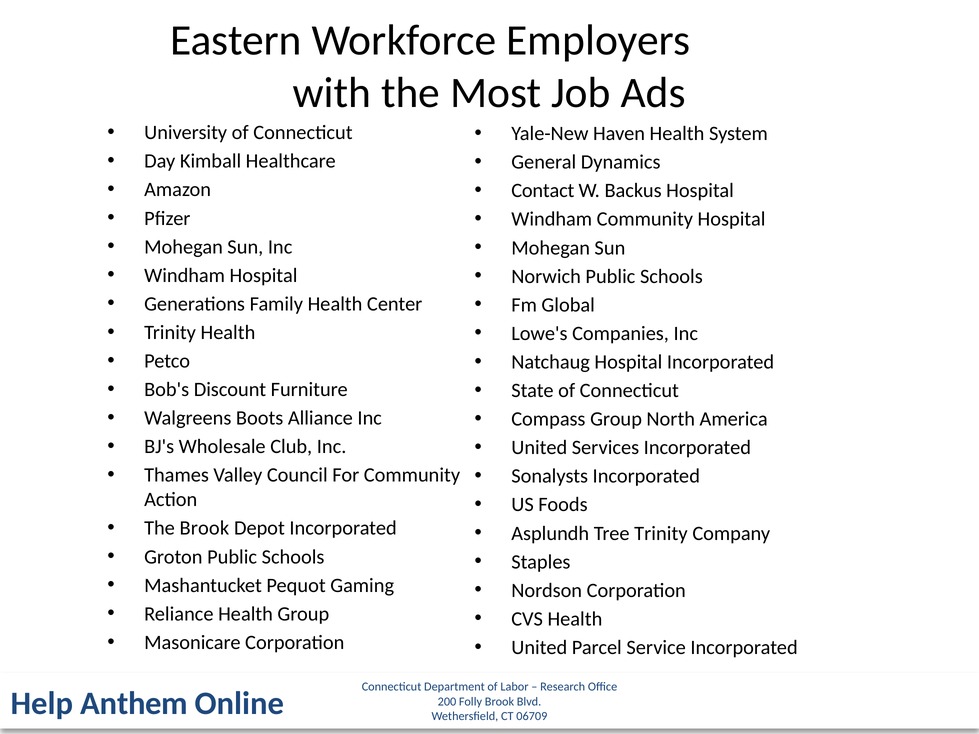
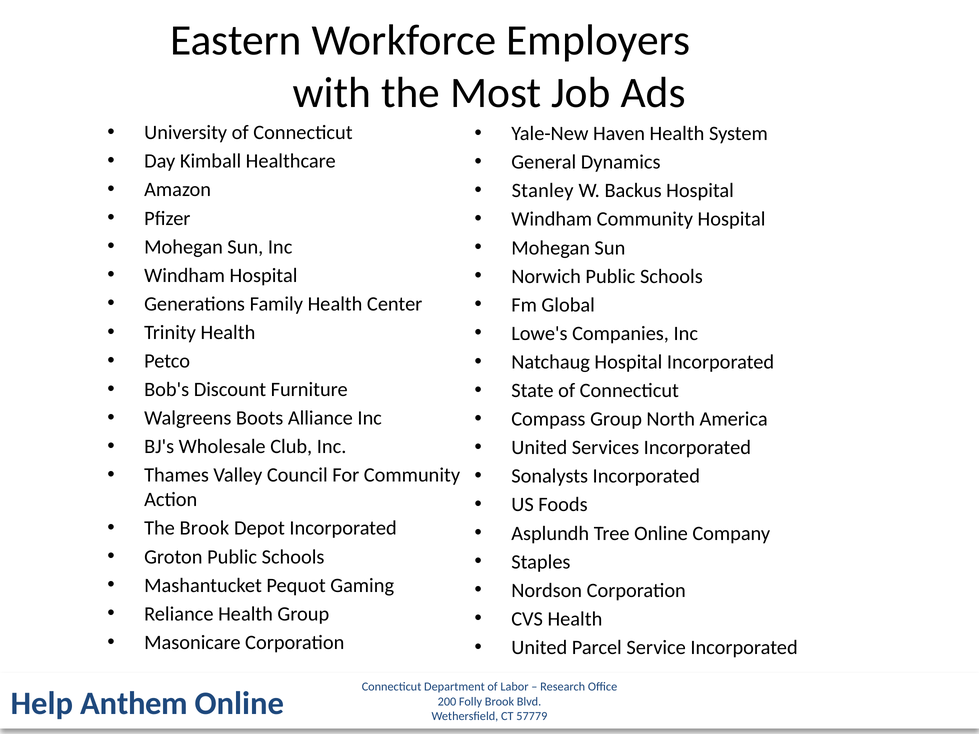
Contact: Contact -> Stanley (543, 191)
Tree Trinity: Trinity -> Online (661, 533)
06709: 06709 -> 57779 (532, 716)
